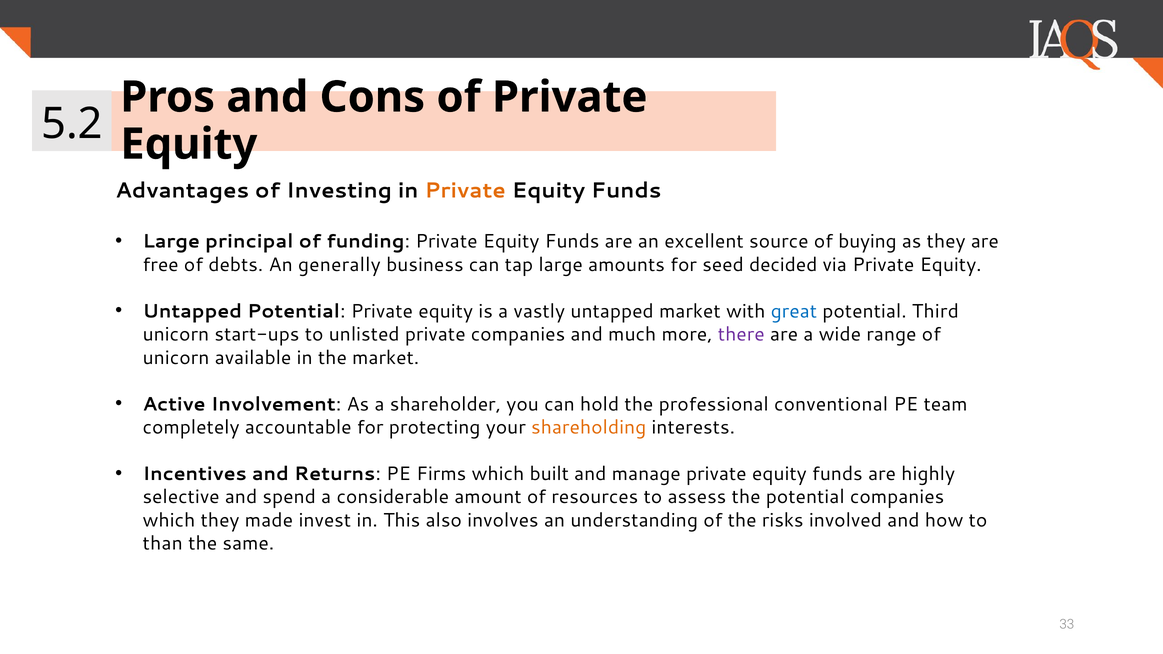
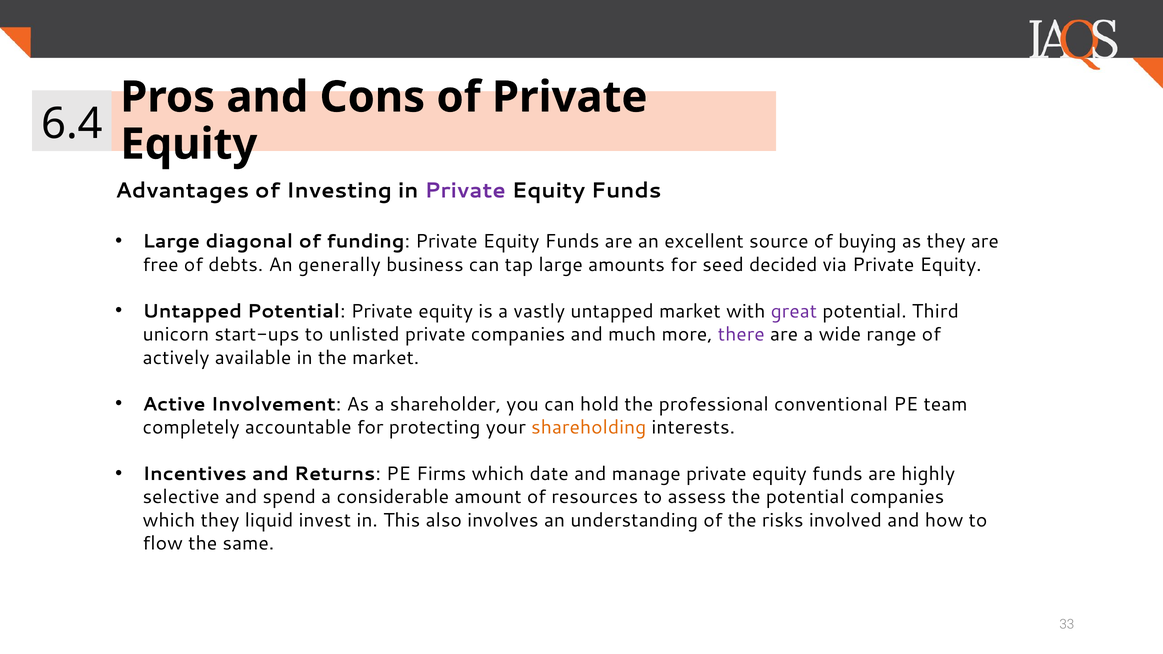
5.2: 5.2 -> 6.4 (72, 124)
Private colour: orange -> purple (465, 191)
principal: principal -> diagonal (249, 242)
great colour: blue -> purple (794, 311)
unicorn: unicorn -> actively (176, 358)
built: built -> date (549, 474)
made: made -> liquid (269, 520)
than: than -> flow (163, 544)
